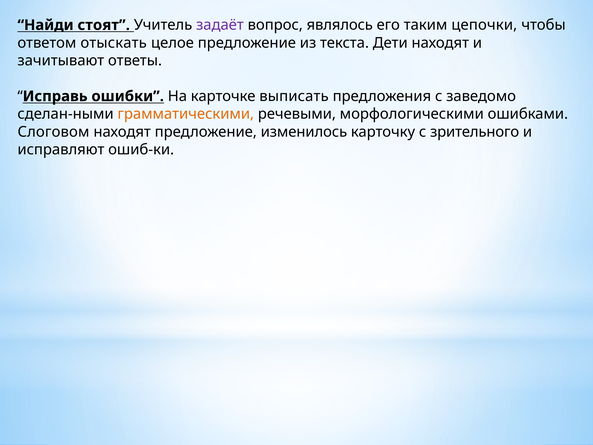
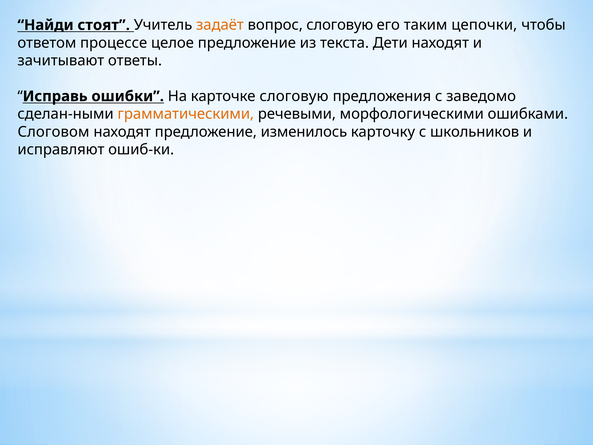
задаёт colour: purple -> orange (220, 25)
вопрос являлось: являлось -> слоговую (340, 25)
отыскать: отыскать -> процессе (114, 43)
карточке выписать: выписать -> слоговую (294, 96)
зрительного: зрительного -> школьников (475, 132)
